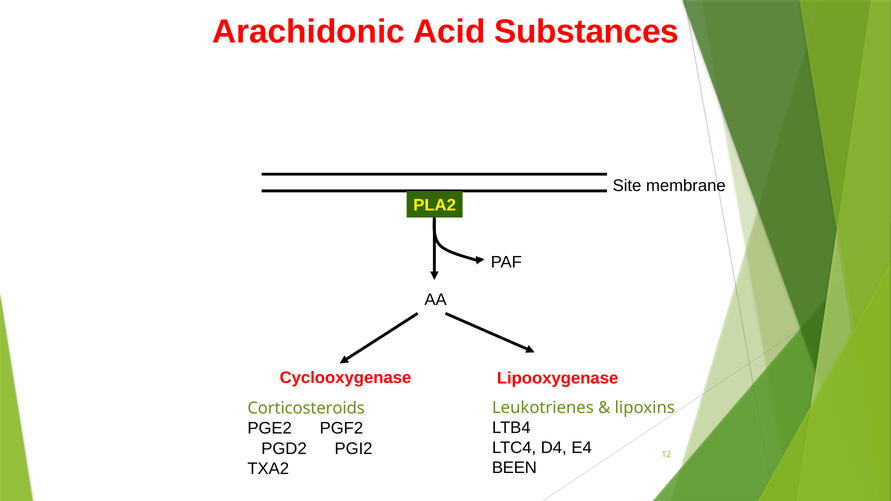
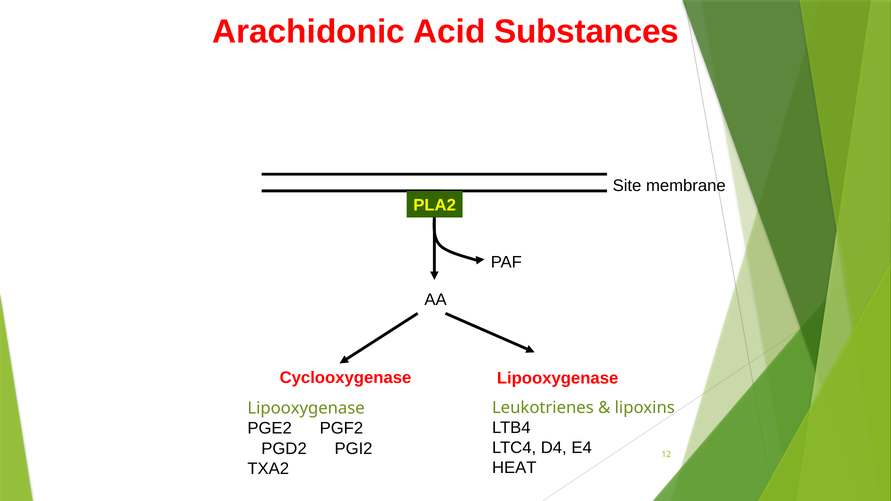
Corticosteroids: Corticosteroids -> Lipooxygenase (306, 409)
BEEN: BEEN -> HEAT (514, 468)
